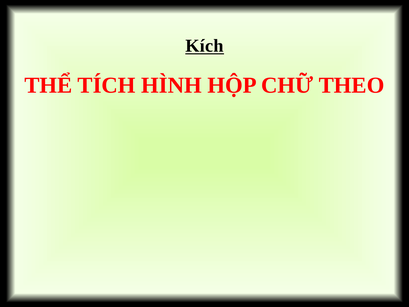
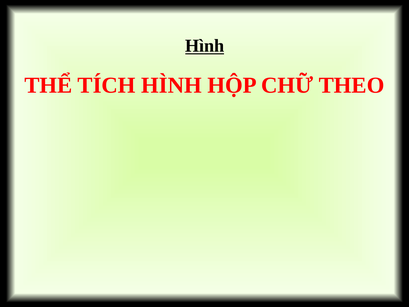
Kích: Kích -> Hình (205, 46)
